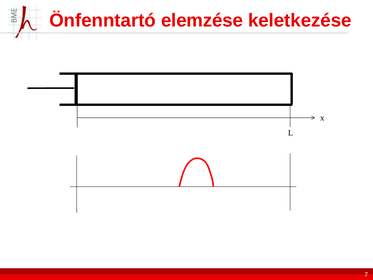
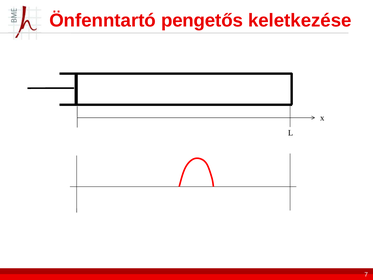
elemzése: elemzése -> pengetős (202, 21)
